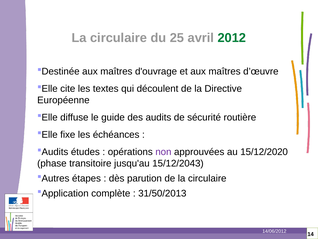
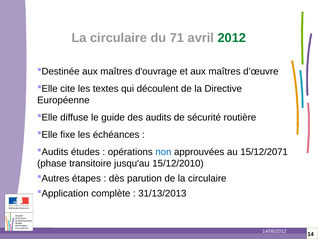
25: 25 -> 71 (177, 38)
non colour: purple -> blue (163, 152)
15/12/2020: 15/12/2020 -> 15/12/2071 (264, 152)
15/12/2043: 15/12/2043 -> 15/12/2010 (178, 163)
31/50/2013: 31/50/2013 -> 31/13/2013 (162, 193)
